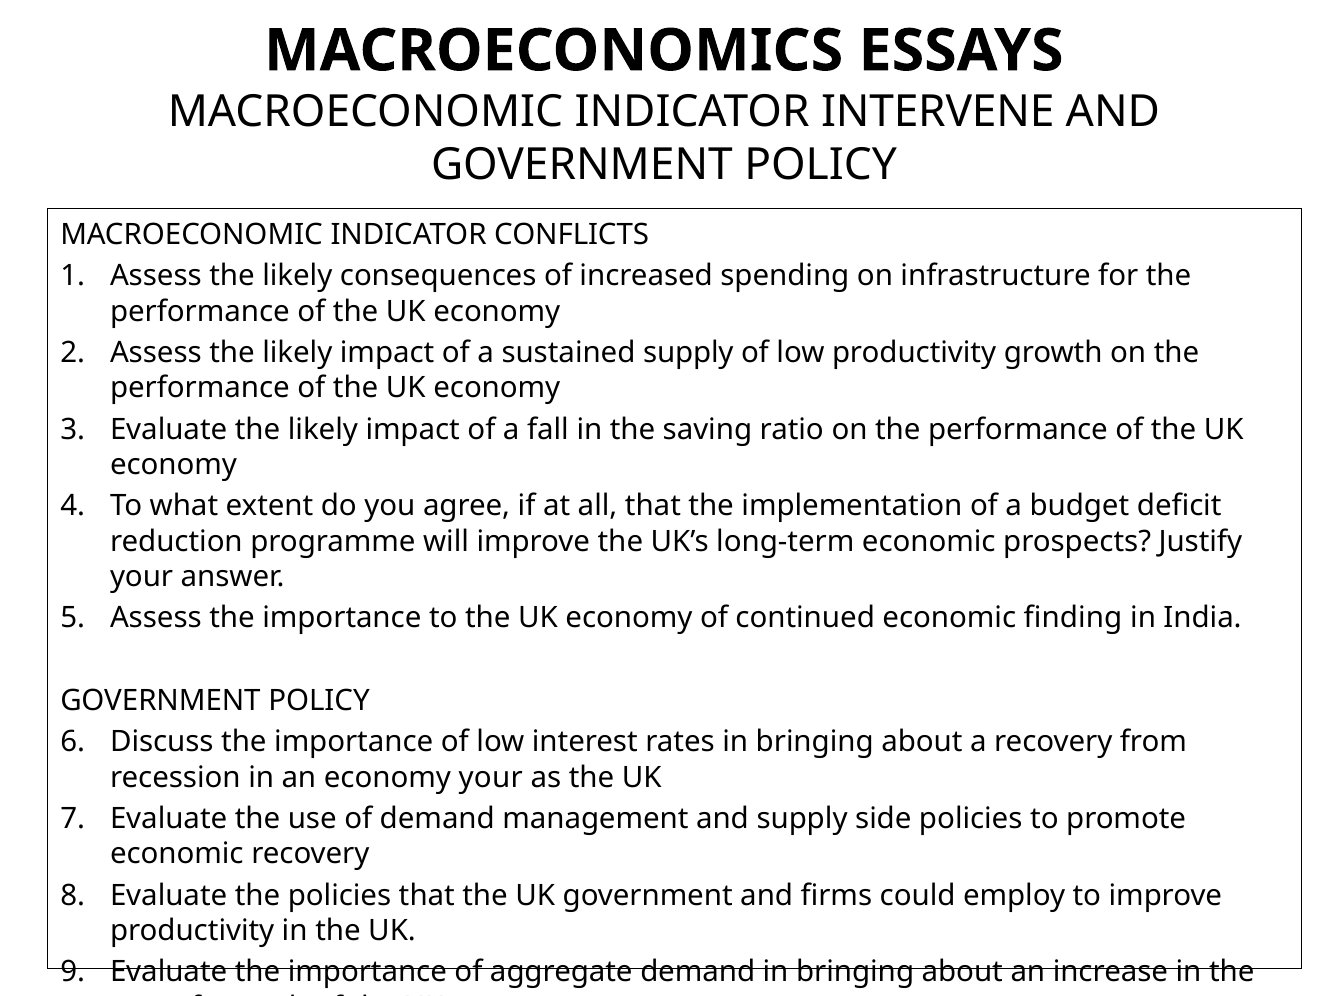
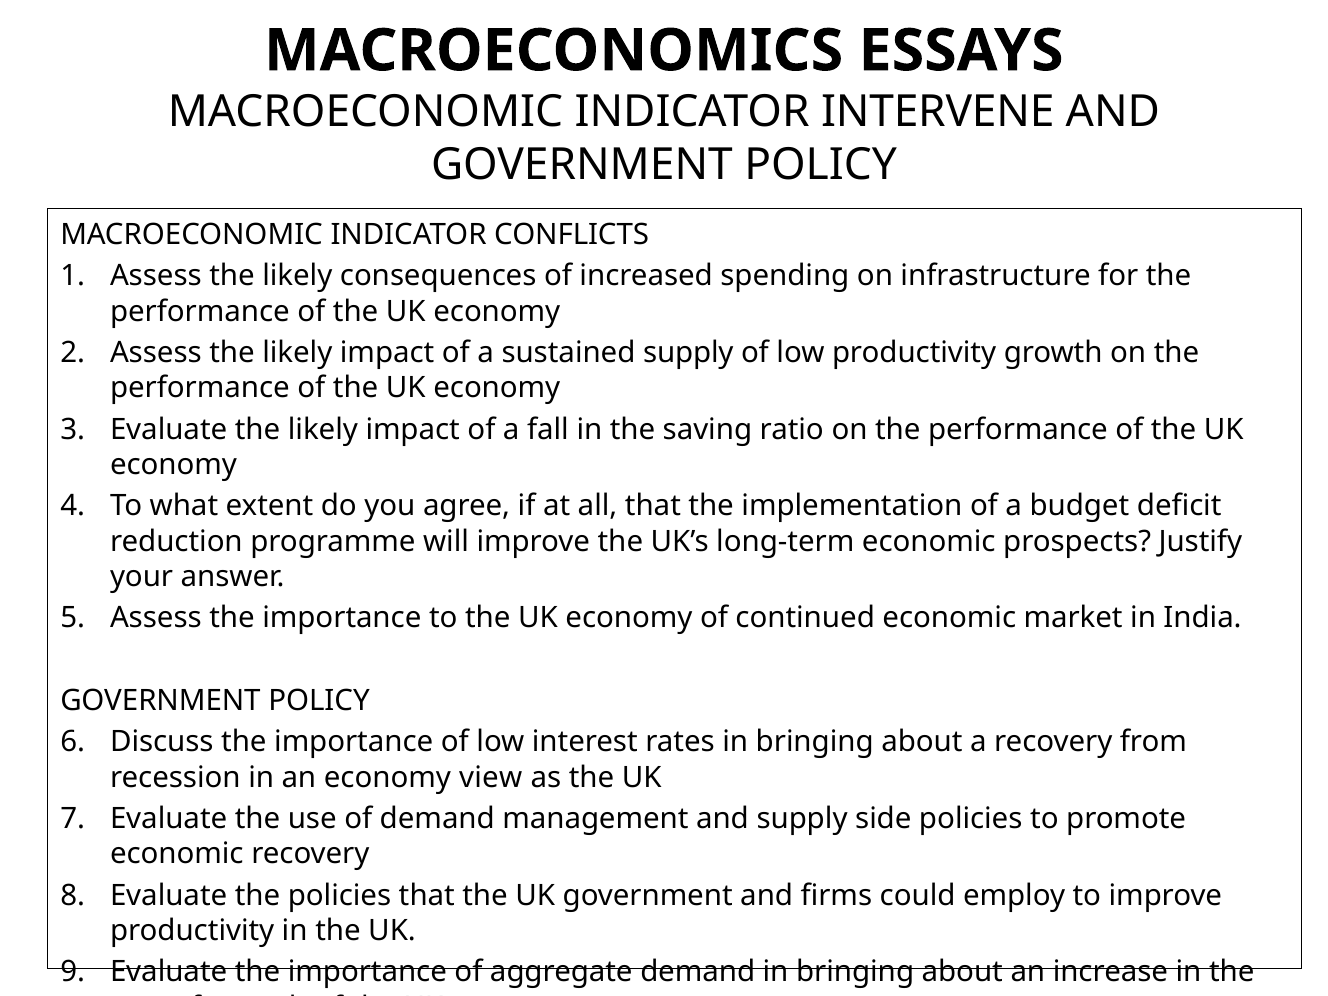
finding: finding -> market (1073, 618)
economy your: your -> view (491, 778)
